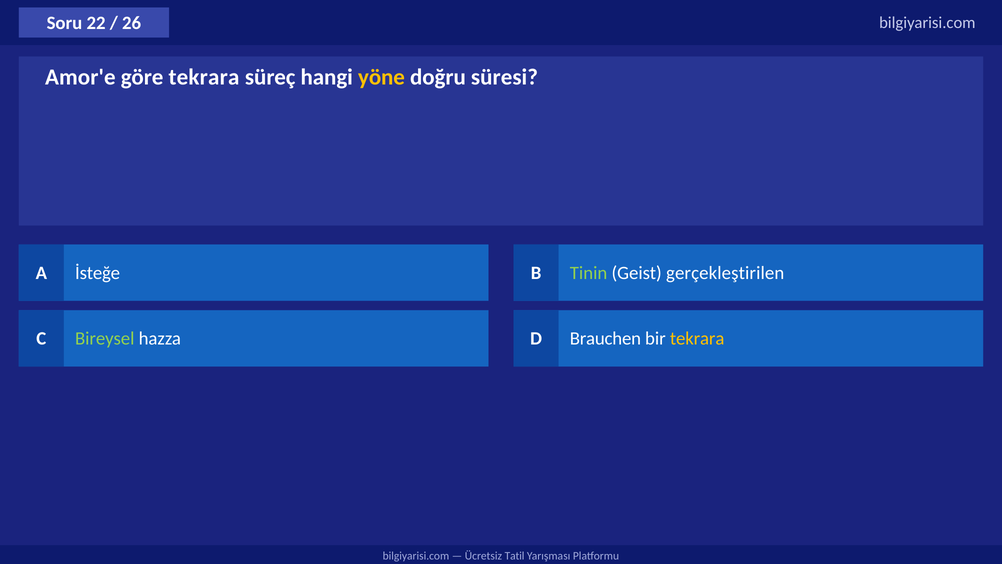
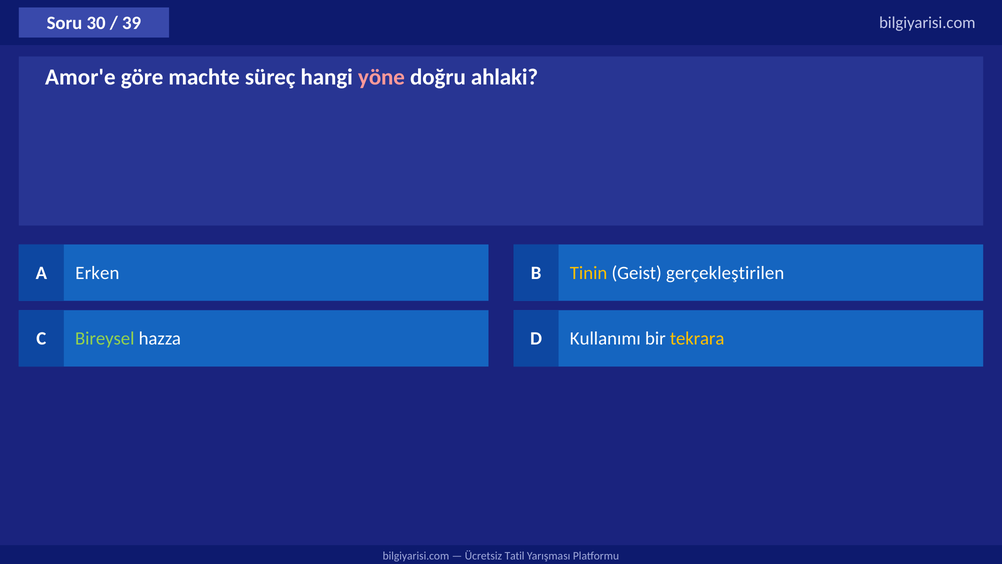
22: 22 -> 30 (96, 23)
26: 26 -> 39 (132, 23)
göre tekrara: tekrara -> machte (204, 77)
yöne colour: yellow -> pink (382, 77)
süresi: süresi -> ahlaki (505, 77)
İsteğe: İsteğe -> Erken (97, 273)
Tinin colour: light green -> yellow (589, 273)
Brauchen: Brauchen -> Kullanımı (605, 338)
